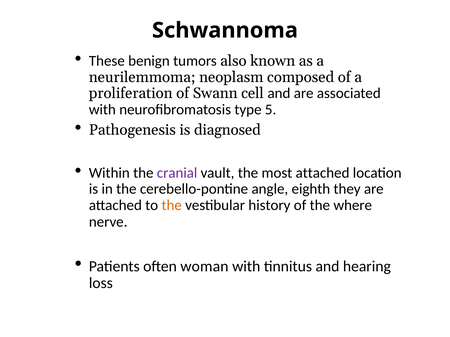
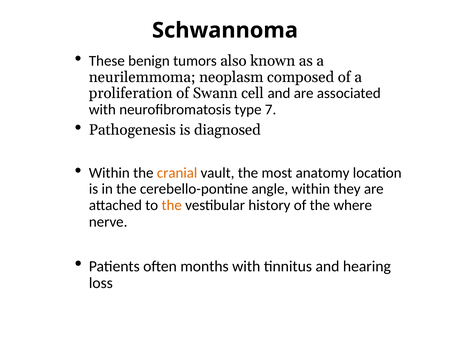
5: 5 -> 7 (271, 110)
cranial colour: purple -> orange (177, 173)
most attached: attached -> anatomy (323, 173)
angle eighth: eighth -> within (311, 189)
woman: woman -> months (205, 267)
